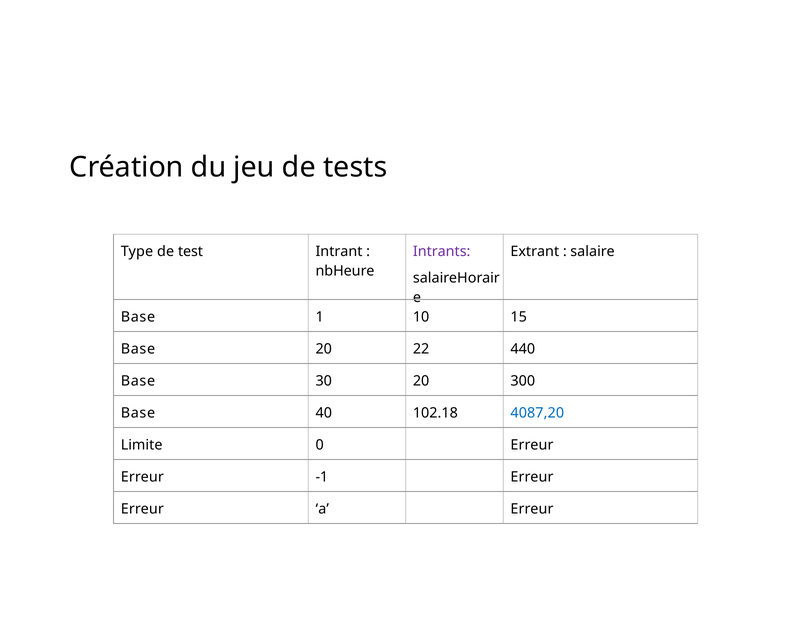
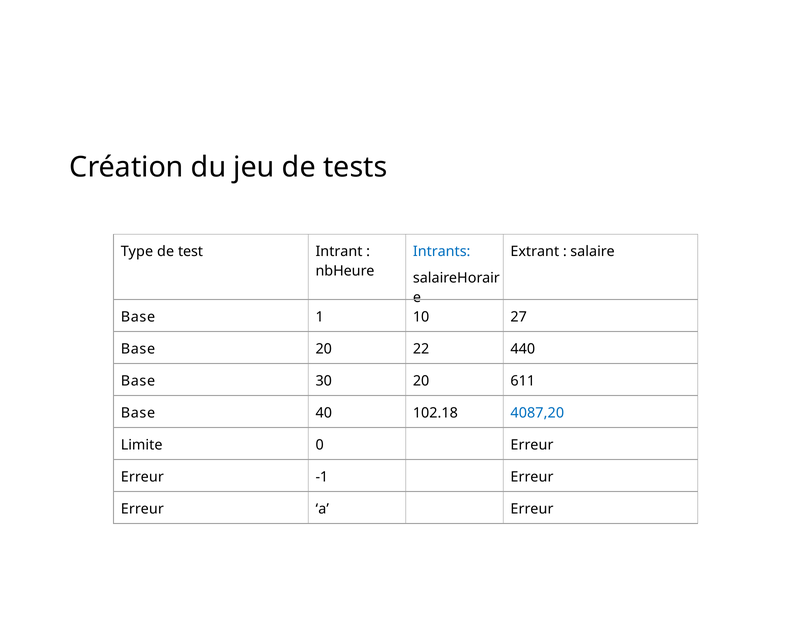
Intrants colour: purple -> blue (442, 251)
15: 15 -> 27 (519, 317)
300: 300 -> 611 (523, 381)
